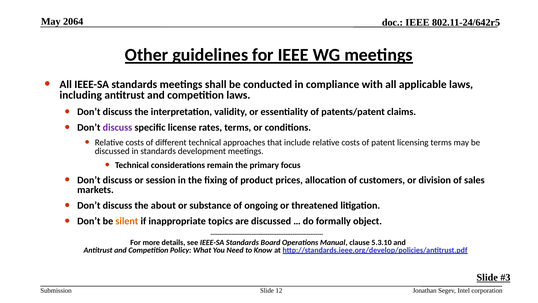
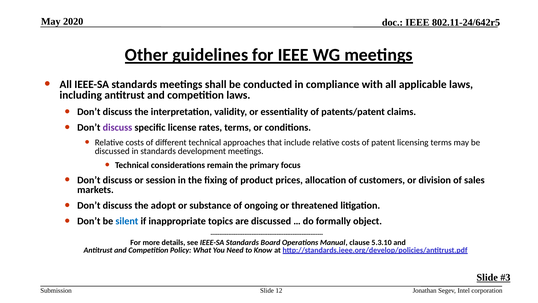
2064: 2064 -> 2020 (73, 21)
about: about -> adopt (163, 205)
silent colour: orange -> blue (127, 221)
